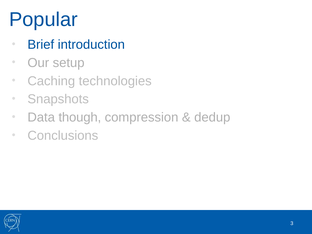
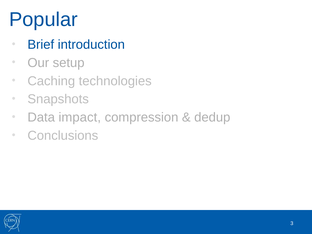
though: though -> impact (80, 117)
